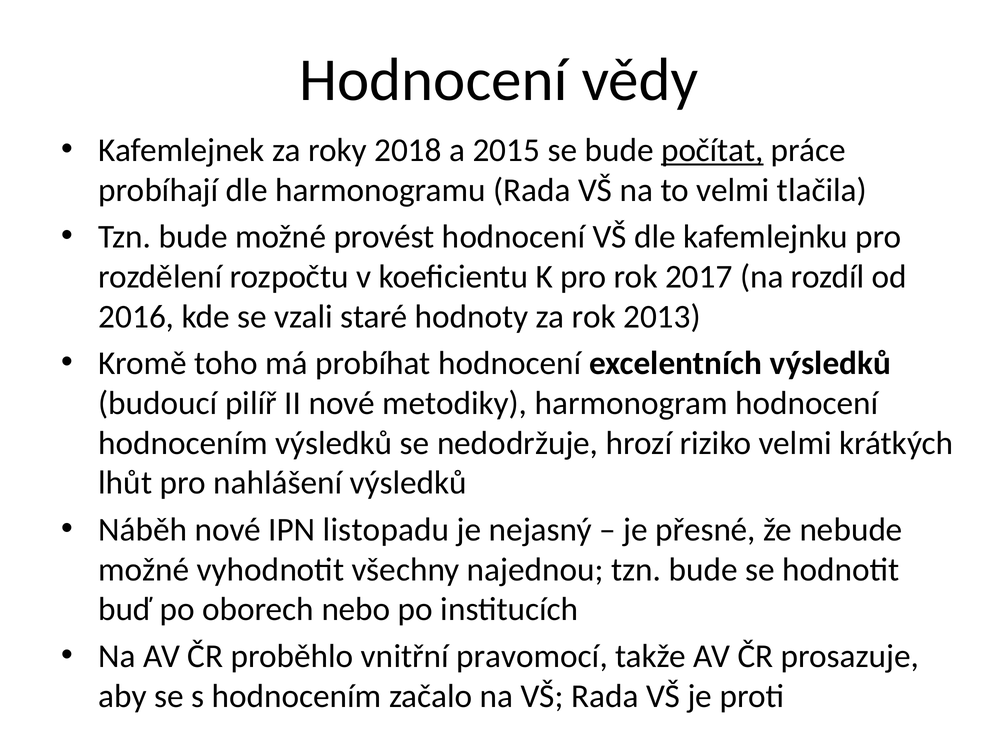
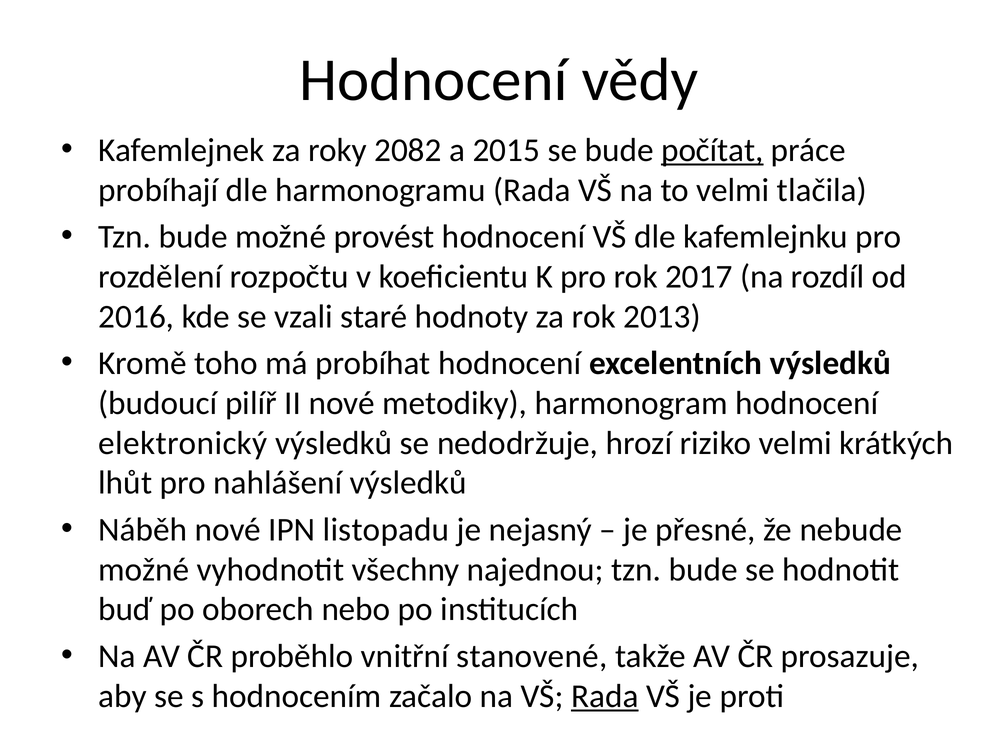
2018: 2018 -> 2082 (408, 150)
hodnocením: hodnocením -> elektronický (183, 443)
pravomocí: pravomocí -> stanovené (532, 656)
Rada underline: none -> present (605, 696)
